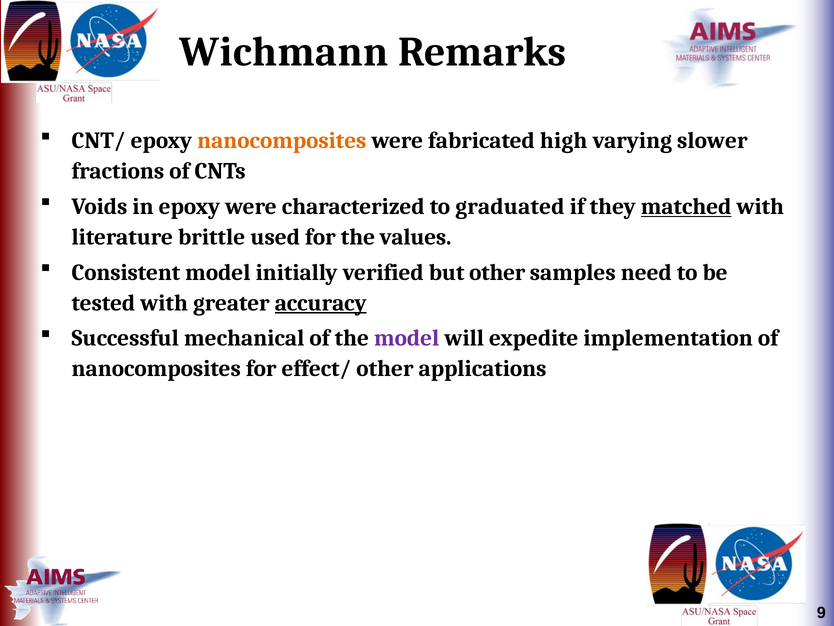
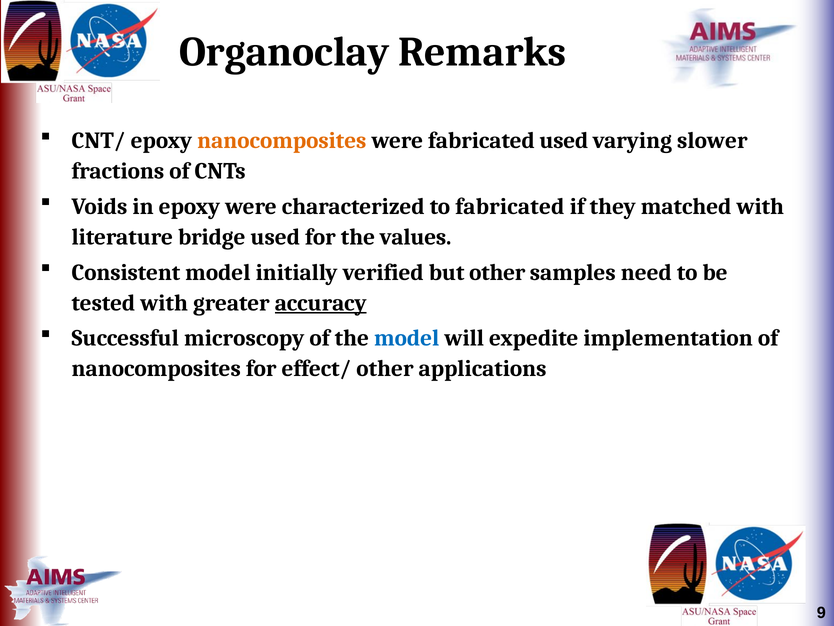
Wichmann: Wichmann -> Organoclay (284, 52)
fabricated high: high -> used (564, 141)
to graduated: graduated -> fabricated (510, 206)
matched underline: present -> none (686, 206)
brittle: brittle -> bridge (212, 237)
mechanical: mechanical -> microscopy (244, 338)
model colour: purple -> blue (407, 338)
